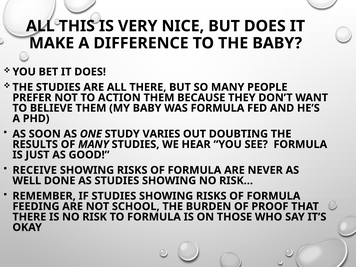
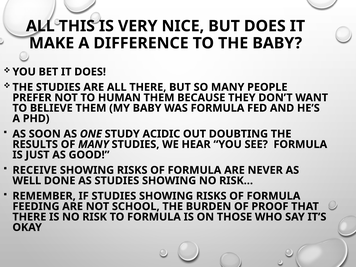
ACTION: ACTION -> HUMAN (119, 98)
VARIES: VARIES -> ACIDIC (161, 134)
